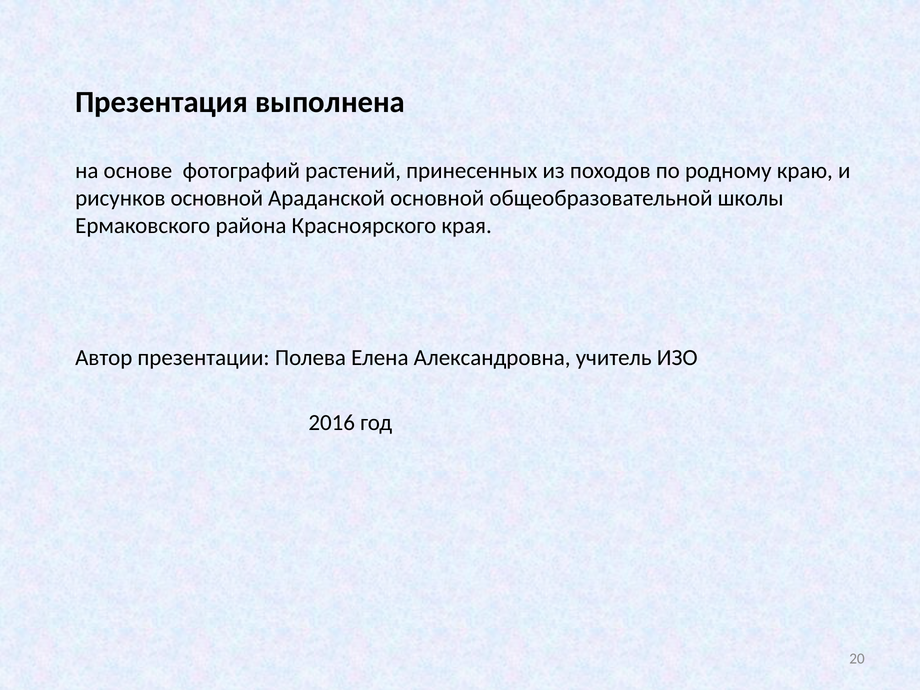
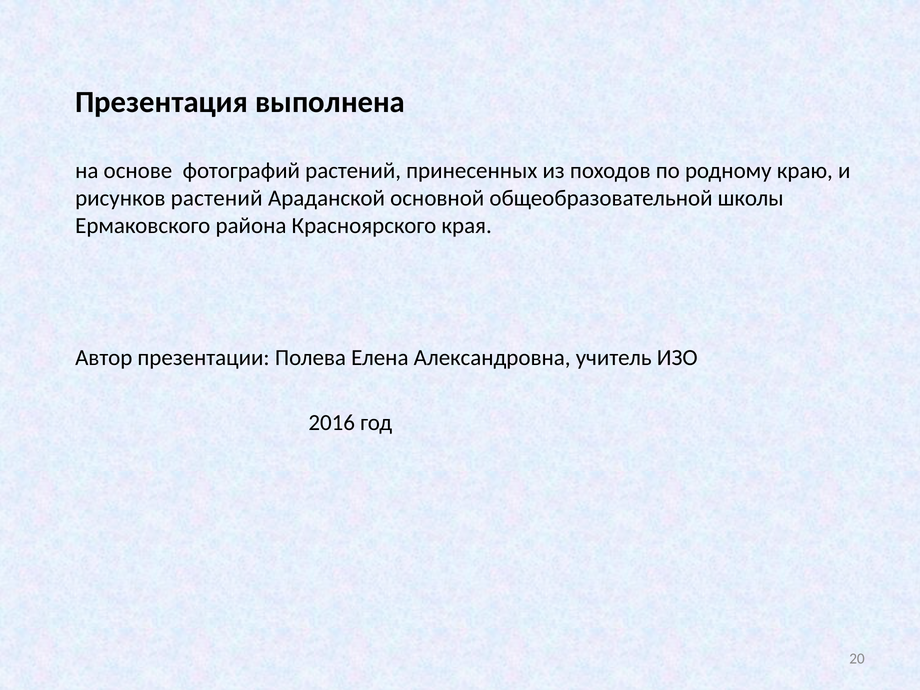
рисунков основной: основной -> растений (217, 198)
